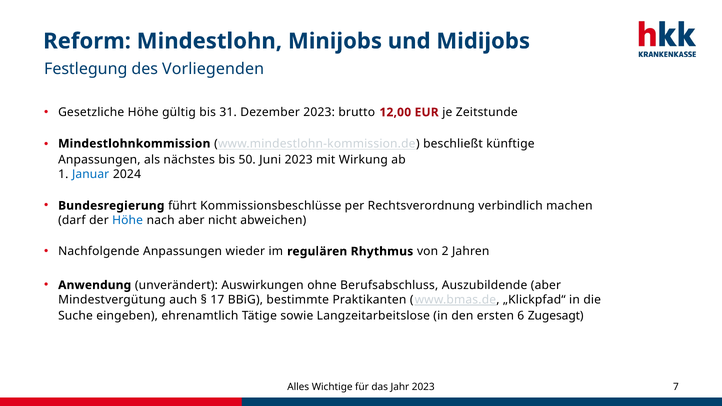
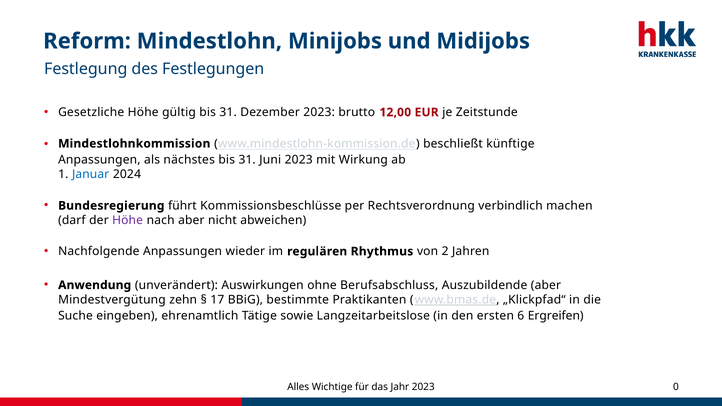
Vorliegenden: Vorliegenden -> Festlegungen (213, 69)
nächstes bis 50: 50 -> 31 (247, 160)
Höhe colour: blue -> purple (128, 220)
auch: auch -> zehn (183, 300)
Zugesagt: Zugesagt -> Ergreifen (556, 316)
7: 7 -> 0 (676, 387)
